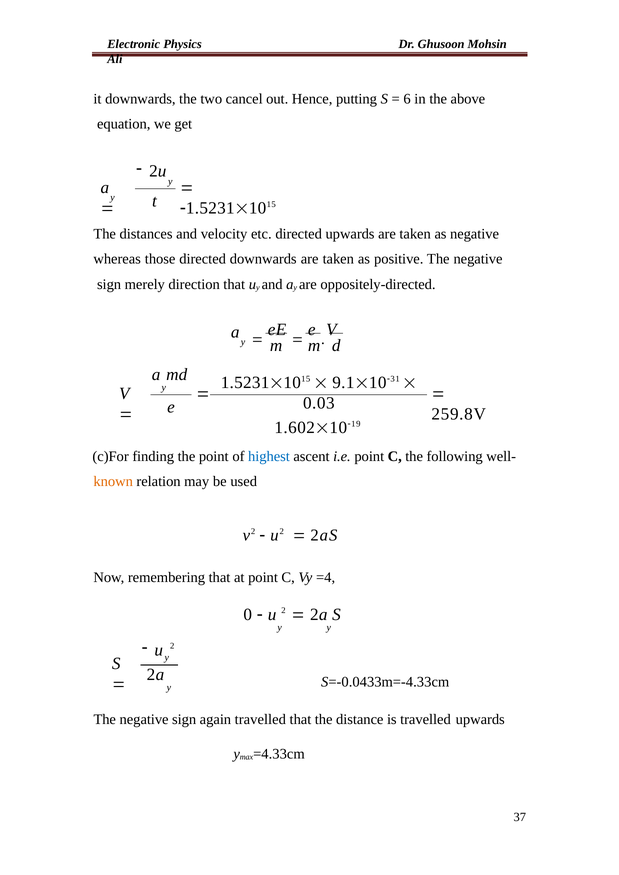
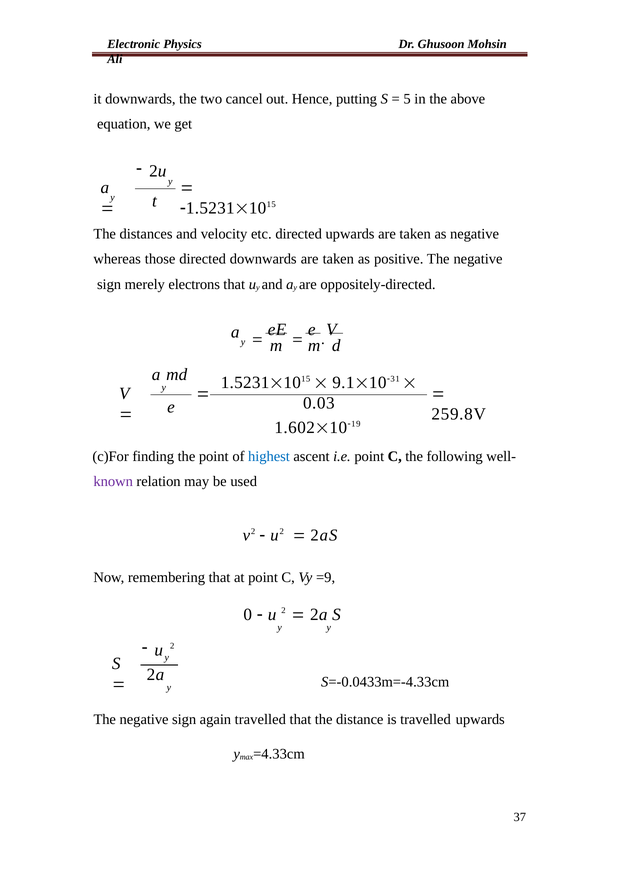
6: 6 -> 5 (407, 99)
direction: direction -> electrons (194, 285)
known colour: orange -> purple (113, 482)
=4: =4 -> =9 (326, 578)
